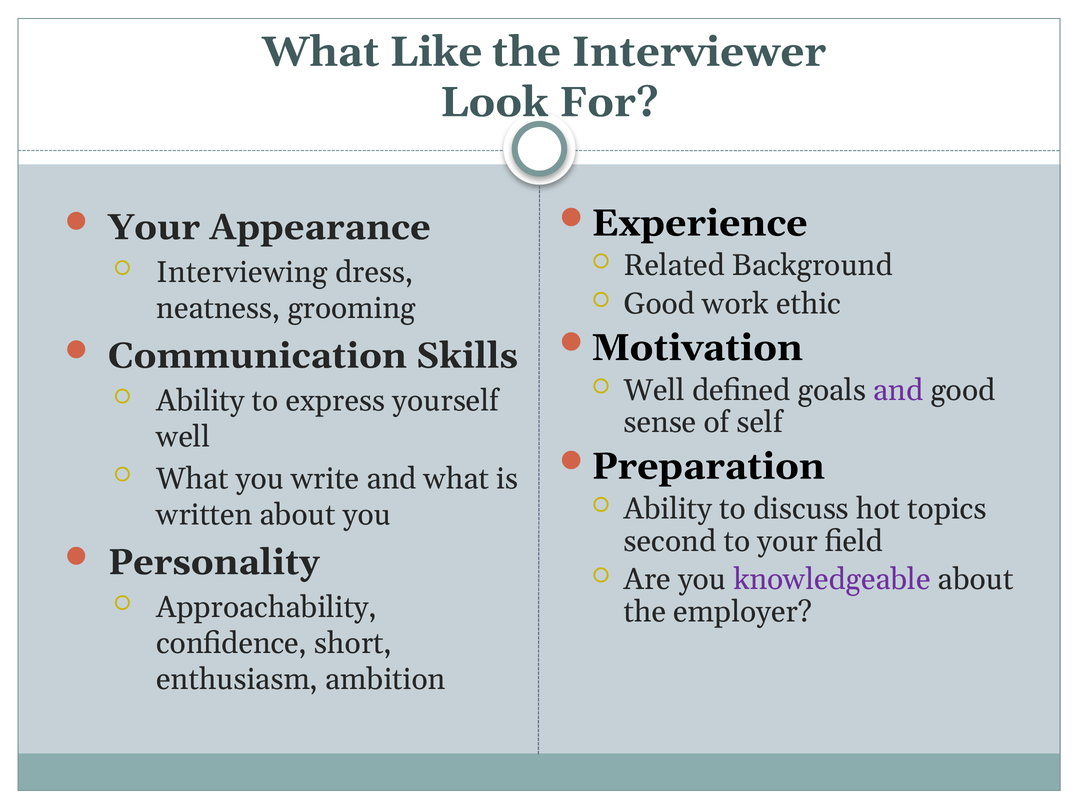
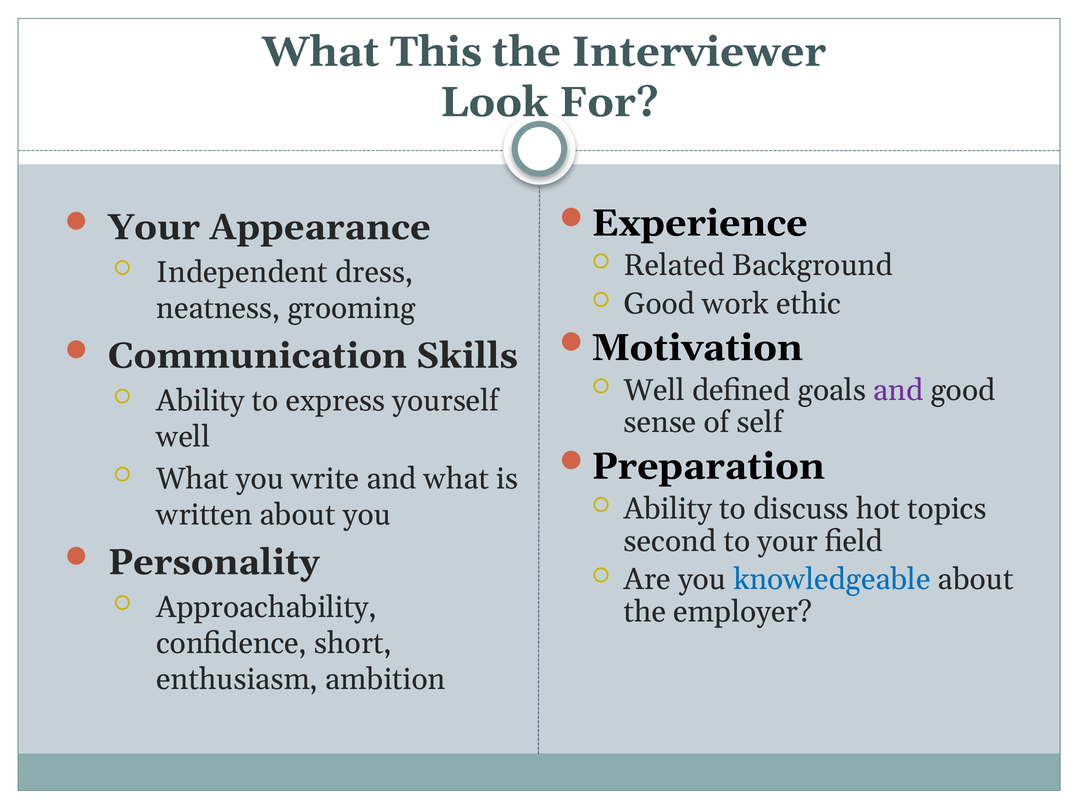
Like: Like -> This (436, 52)
Interviewing: Interviewing -> Independent (242, 272)
knowledgeable colour: purple -> blue (832, 580)
